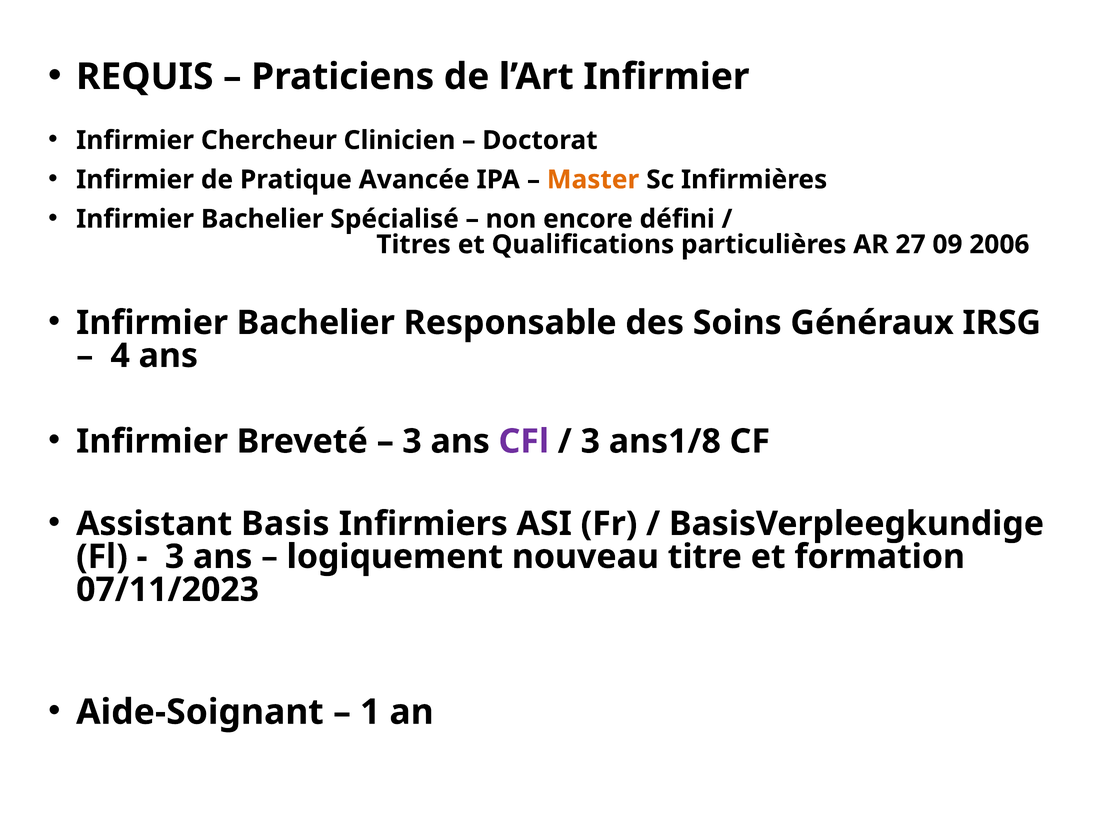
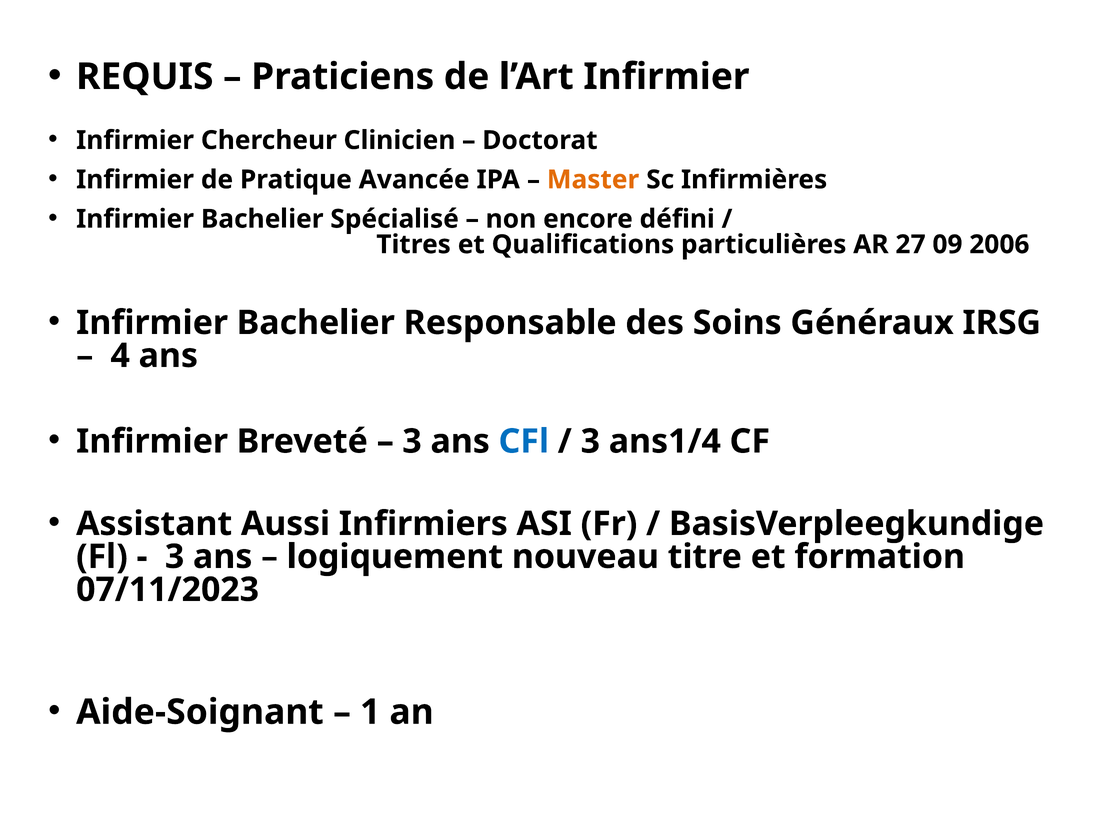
CFl colour: purple -> blue (524, 442)
ans1/8: ans1/8 -> ans1/4 (665, 442)
Basis: Basis -> Aussi (286, 524)
